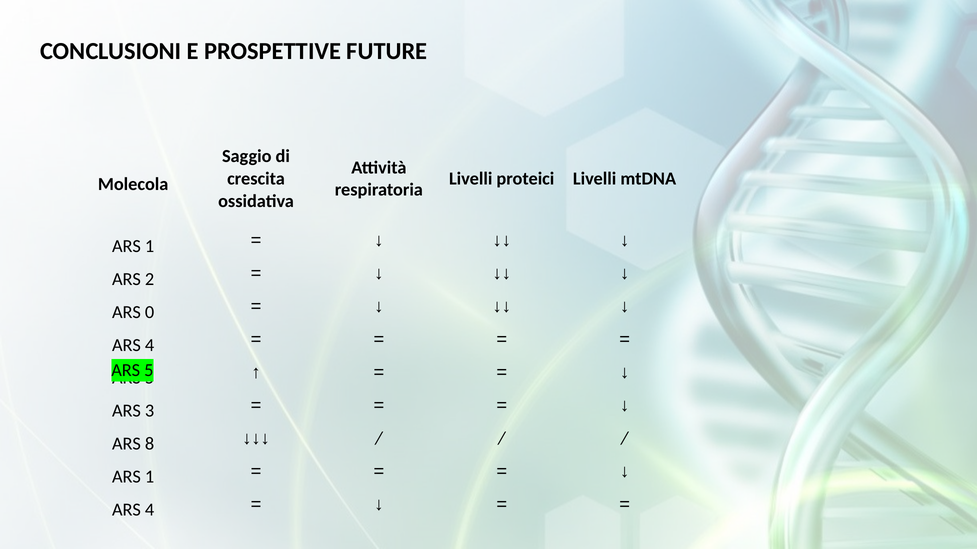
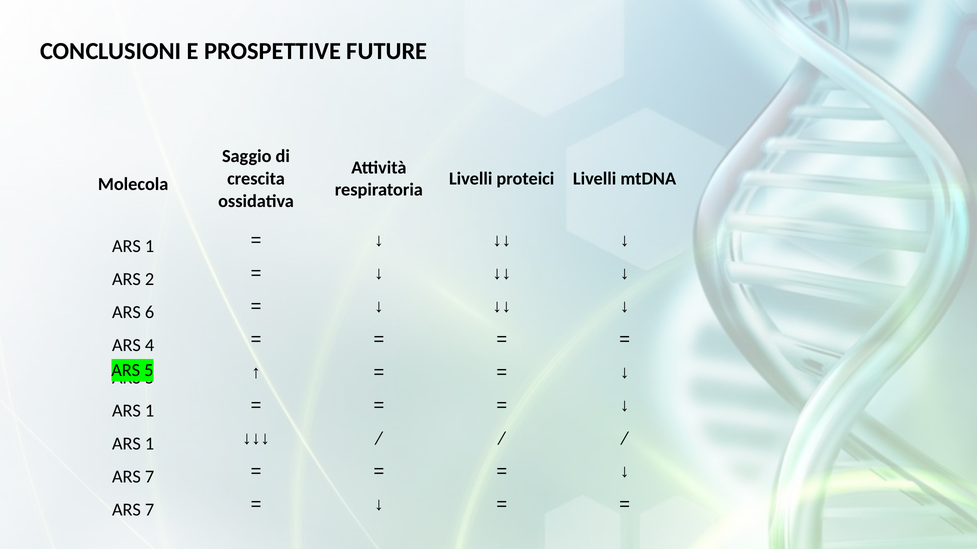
0: 0 -> 6 (150, 312)
3: 3 -> 1 (150, 411)
8: 8 -> 1 (150, 444)
1: 1 -> 7 (150, 477)
4: 4 -> 7 (150, 510)
